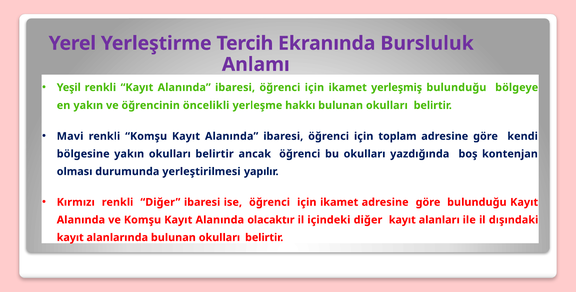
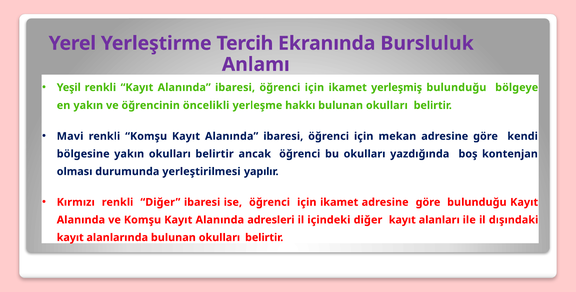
toplam: toplam -> mekan (397, 136)
olacaktır: olacaktır -> adresleri (271, 220)
